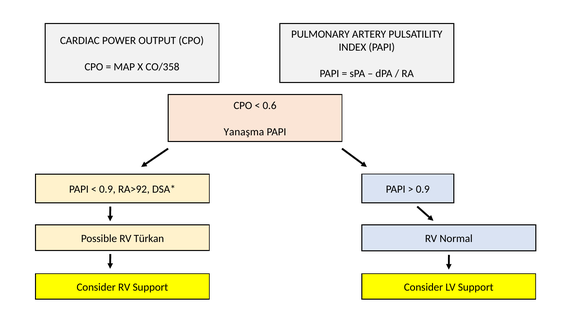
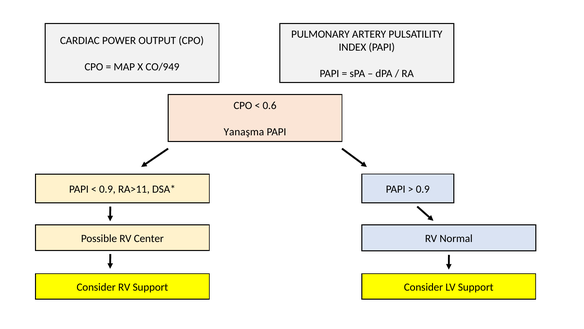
CO/358: CO/358 -> CO/949 (162, 67)
RA>92: RA>92 -> RA>11 (134, 189)
Türkan: Türkan -> Center (149, 238)
